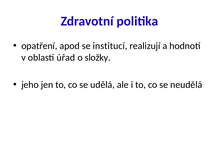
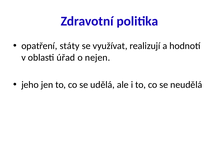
apod: apod -> státy (70, 46)
institucí: institucí -> využívat (110, 46)
složky: složky -> nejen (98, 58)
